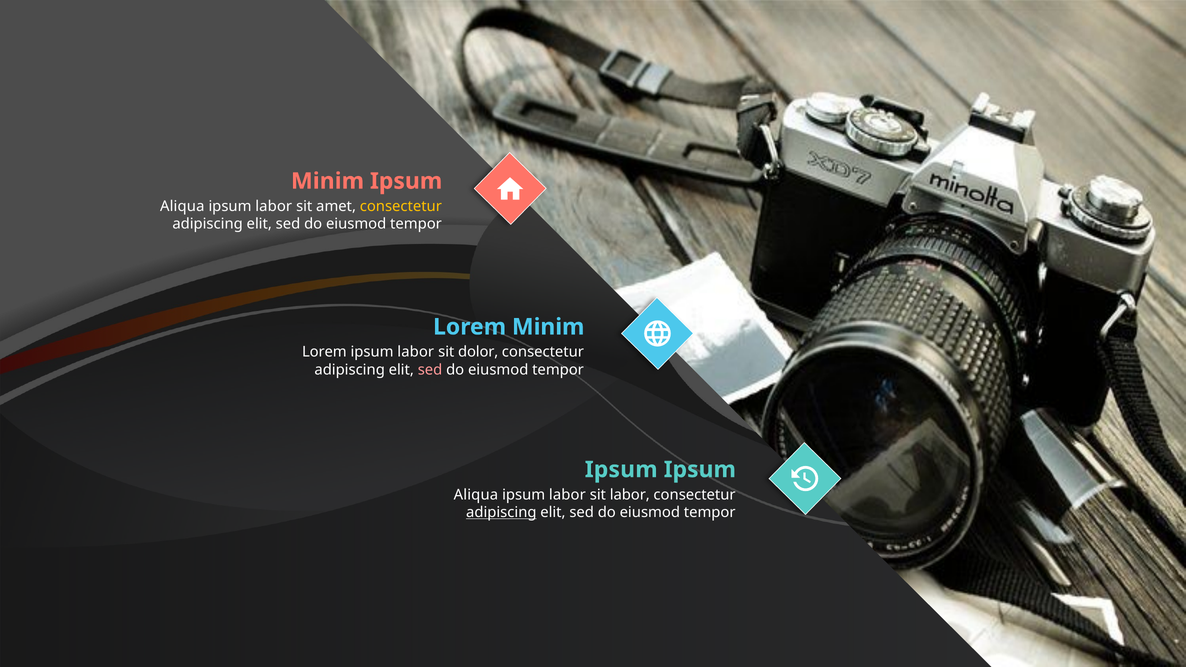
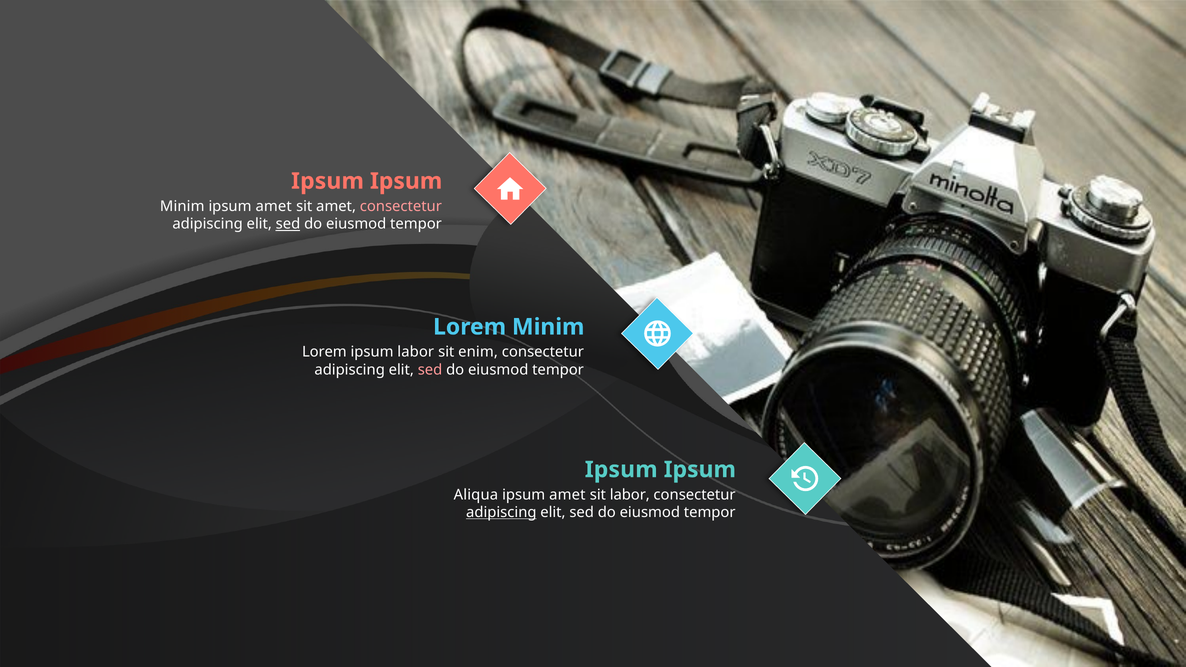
Minim: Minim -> Ipsum (327, 181)
Aliqua: Aliqua -> Minim (182, 206)
labor: labor -> amet (274, 206)
consectetur colour: yellow -> pink (401, 206)
sed underline: none -> present (288, 224)
dolor: dolor -> enim (478, 352)
labor: labor -> amet (567, 495)
